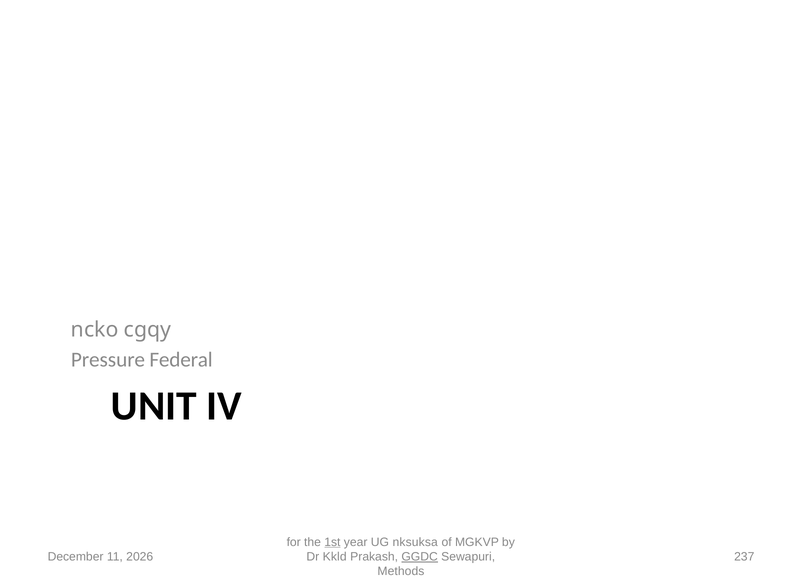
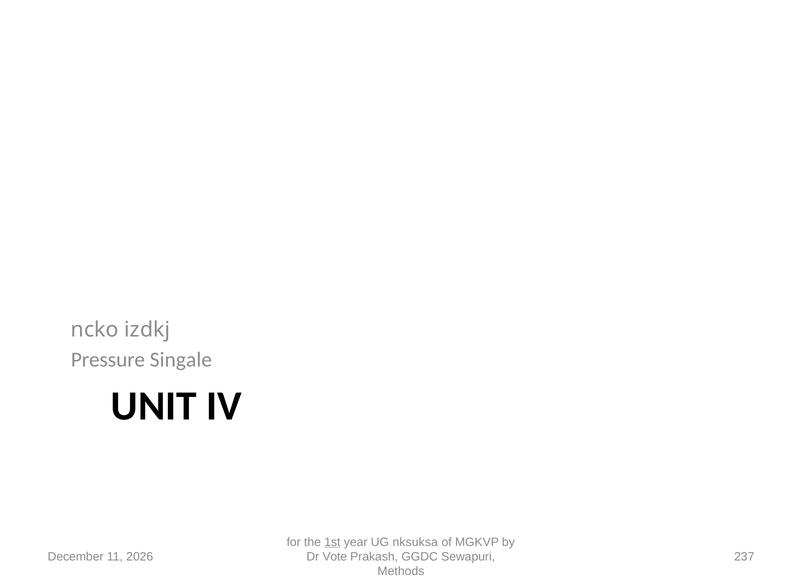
cgqy: cgqy -> izdkj (147, 330)
Federal: Federal -> Singale (181, 360)
Kkld: Kkld -> Vote (335, 557)
GGDC underline: present -> none (420, 557)
